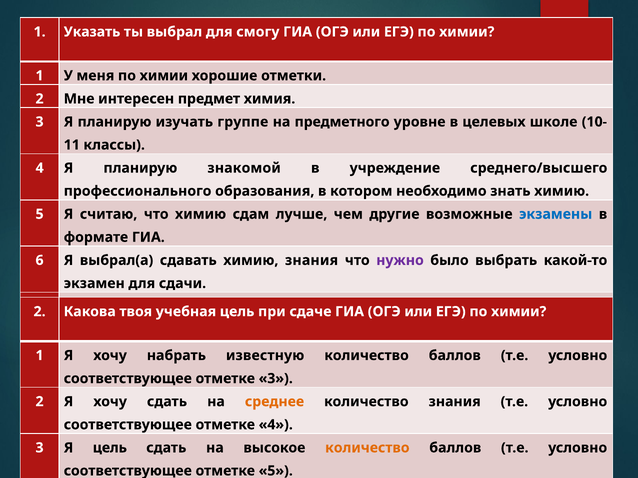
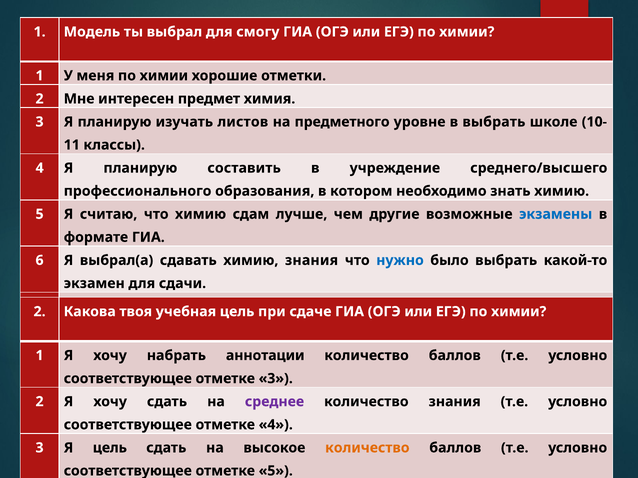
Указать: Указать -> Модель (92, 32)
группе: группе -> листов (243, 122)
в целевых: целевых -> выбрать (494, 122)
знакомой: знакомой -> составить (244, 168)
нужно colour: purple -> blue (400, 261)
известную: известную -> аннотации (265, 356)
среднее colour: orange -> purple (274, 402)
